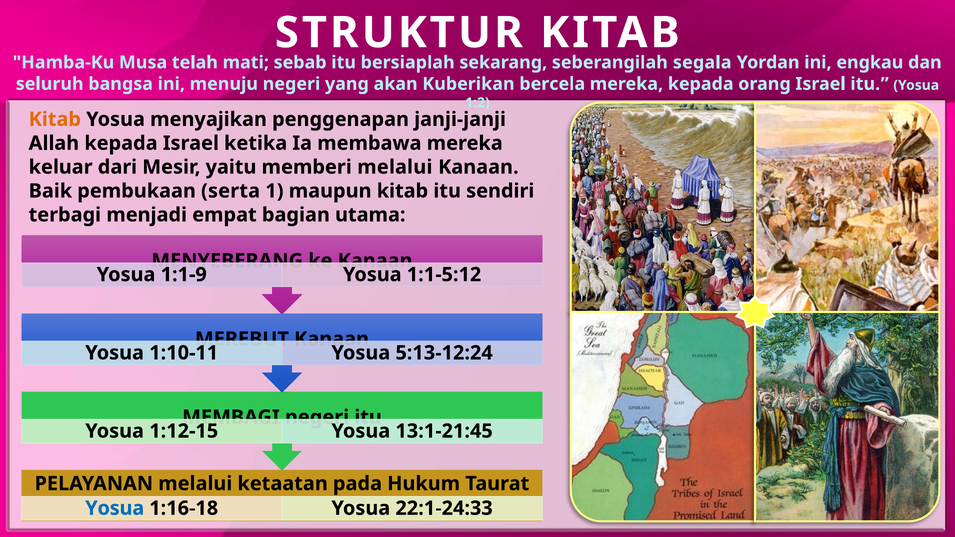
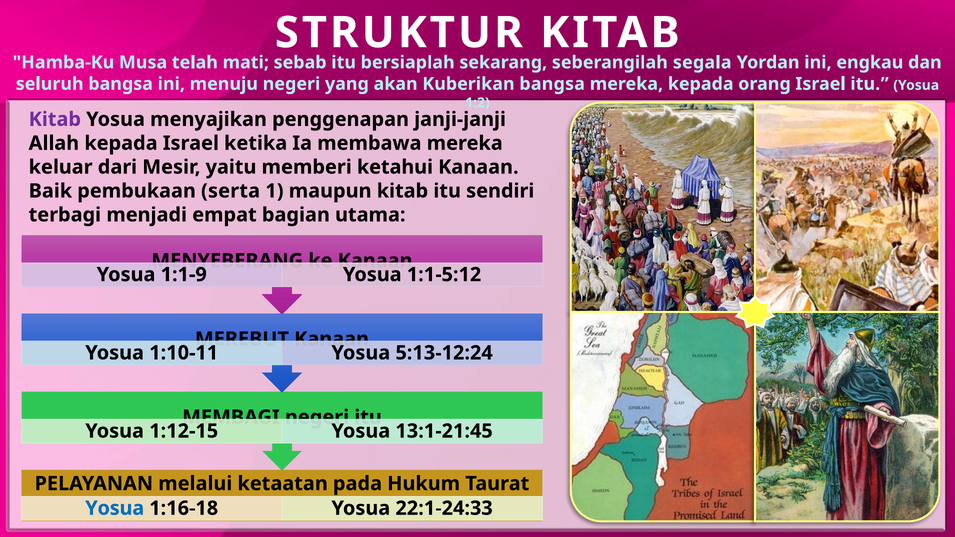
Kuberikan bercela: bercela -> bangsa (552, 84)
Kitab colour: orange -> purple (55, 119)
memberi melalui: melalui -> ketahui (395, 167)
